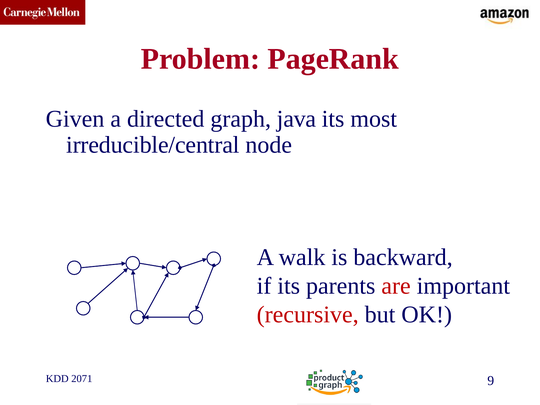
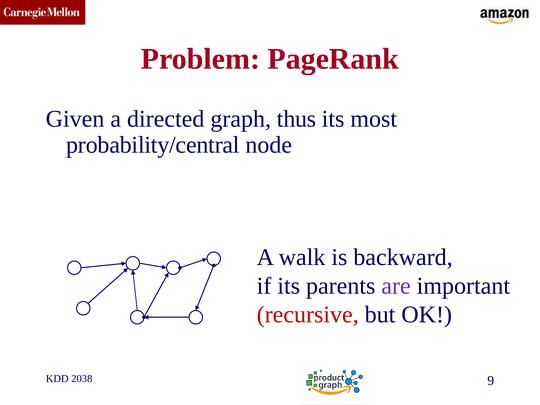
java: java -> thus (297, 119)
irreducible/central: irreducible/central -> probability/central (153, 145)
are colour: red -> purple (396, 286)
2071: 2071 -> 2038 (82, 379)
